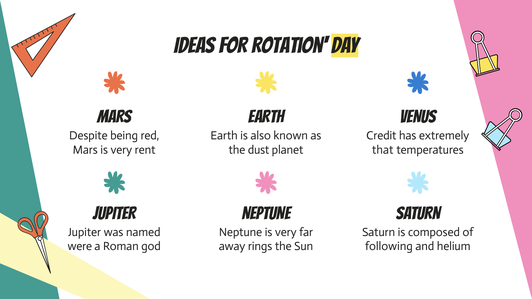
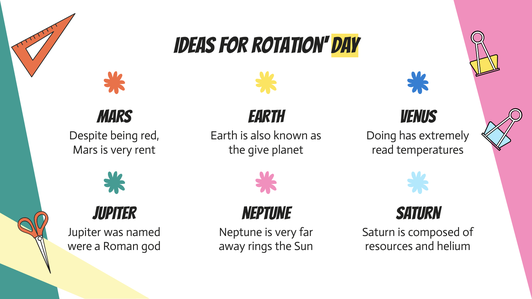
Credit: Credit -> Doing (381, 136)
dust: dust -> give (258, 150)
that: that -> read (383, 150)
following: following -> resources (389, 247)
